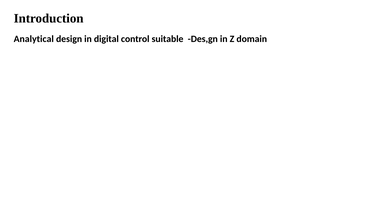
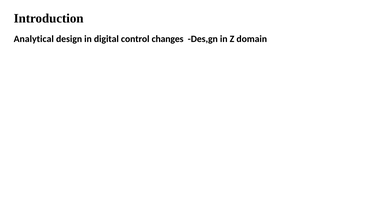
suitable: suitable -> changes (168, 39)
